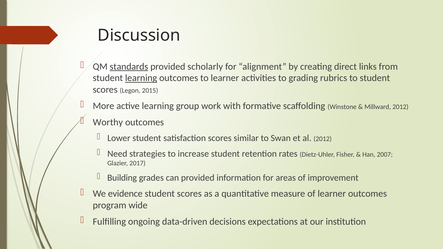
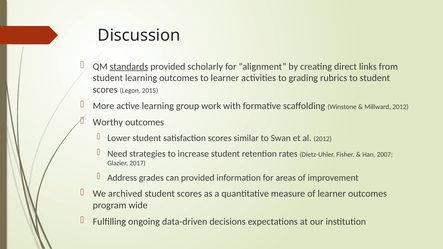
learning underline: present -> none (141, 78)
Building: Building -> Address (122, 178)
evidence: evidence -> archived (125, 194)
